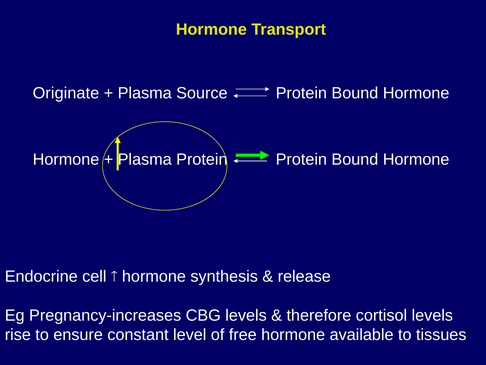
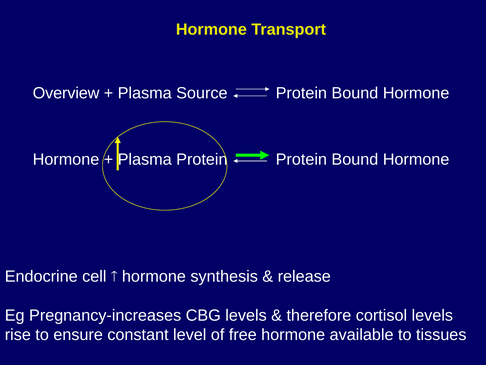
Originate: Originate -> Overview (66, 93)
